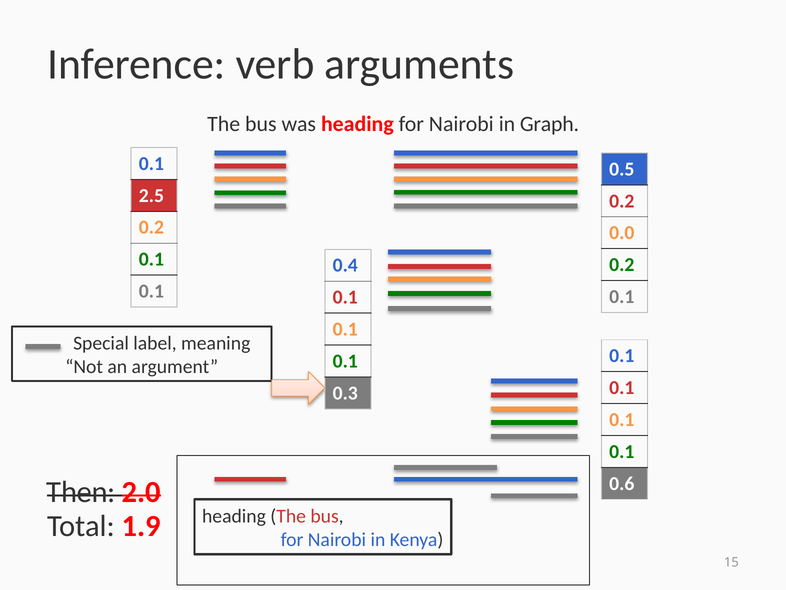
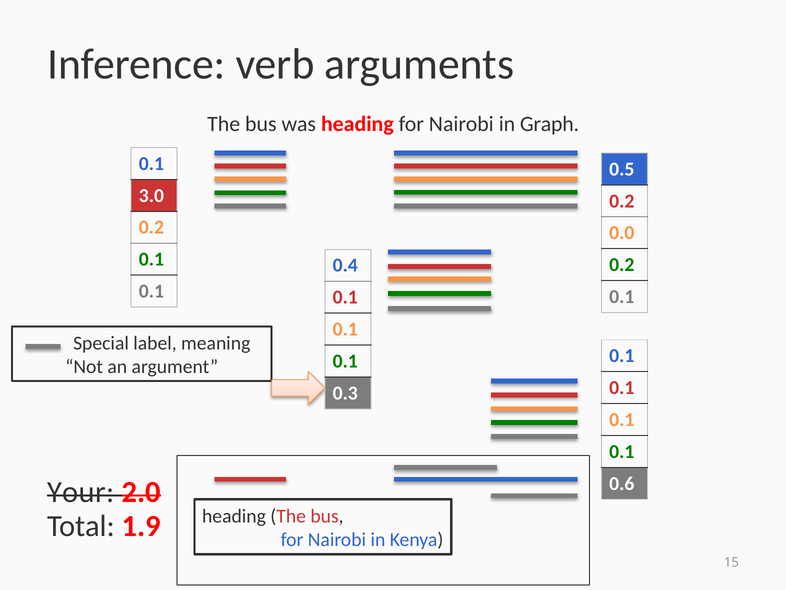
2.5: 2.5 -> 3.0 (151, 195)
Then: Then -> Your (81, 492)
